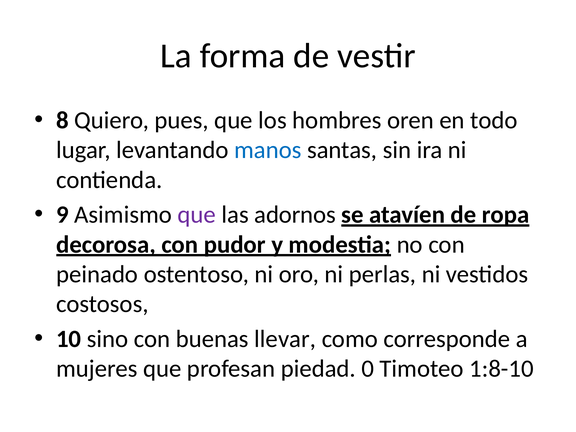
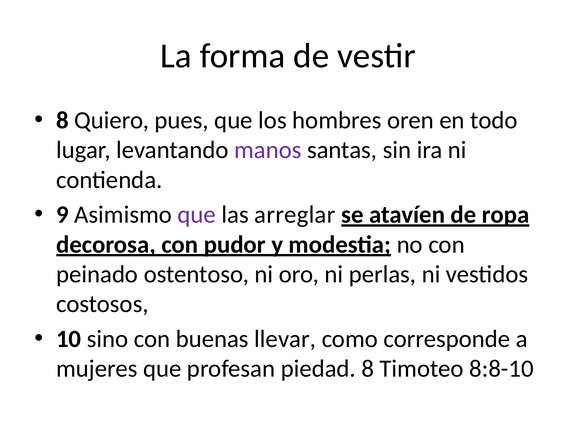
manos colour: blue -> purple (268, 150)
adornos: adornos -> arreglar (295, 215)
piedad 0: 0 -> 8 (368, 369)
1:8-10: 1:8-10 -> 8:8-10 (501, 369)
